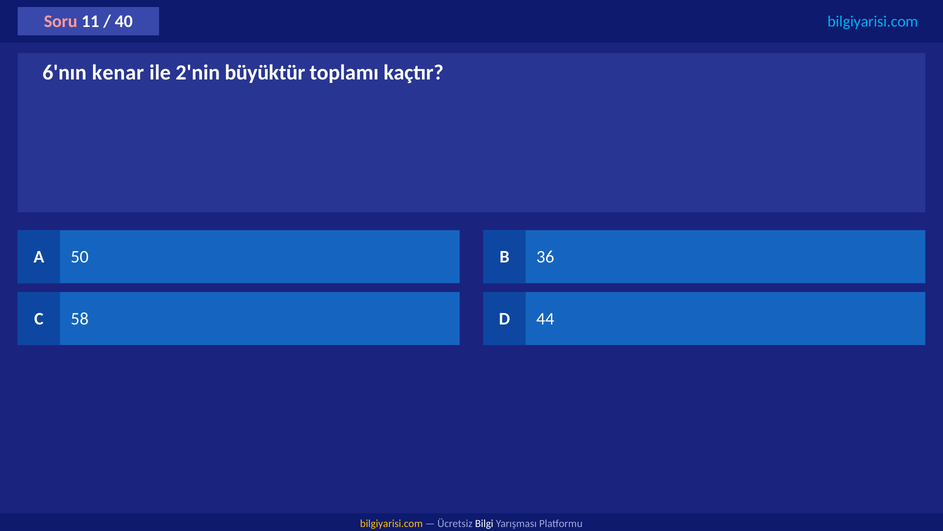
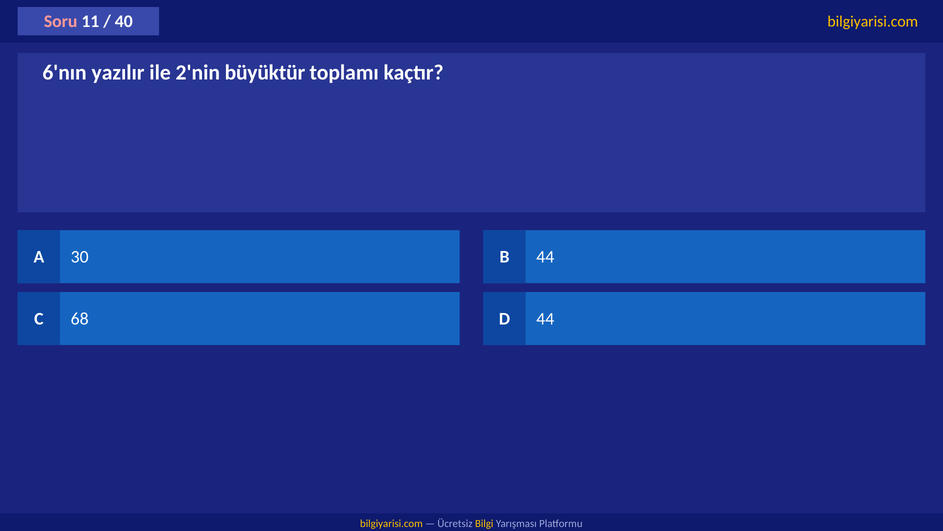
bilgiyarisi.com colour: light blue -> yellow (873, 21)
kenar: kenar -> yazılır (118, 73)
50: 50 -> 30 (80, 257)
B 36: 36 -> 44 (545, 257)
58: 58 -> 68 (80, 318)
Bilgi colour: white -> yellow (484, 523)
